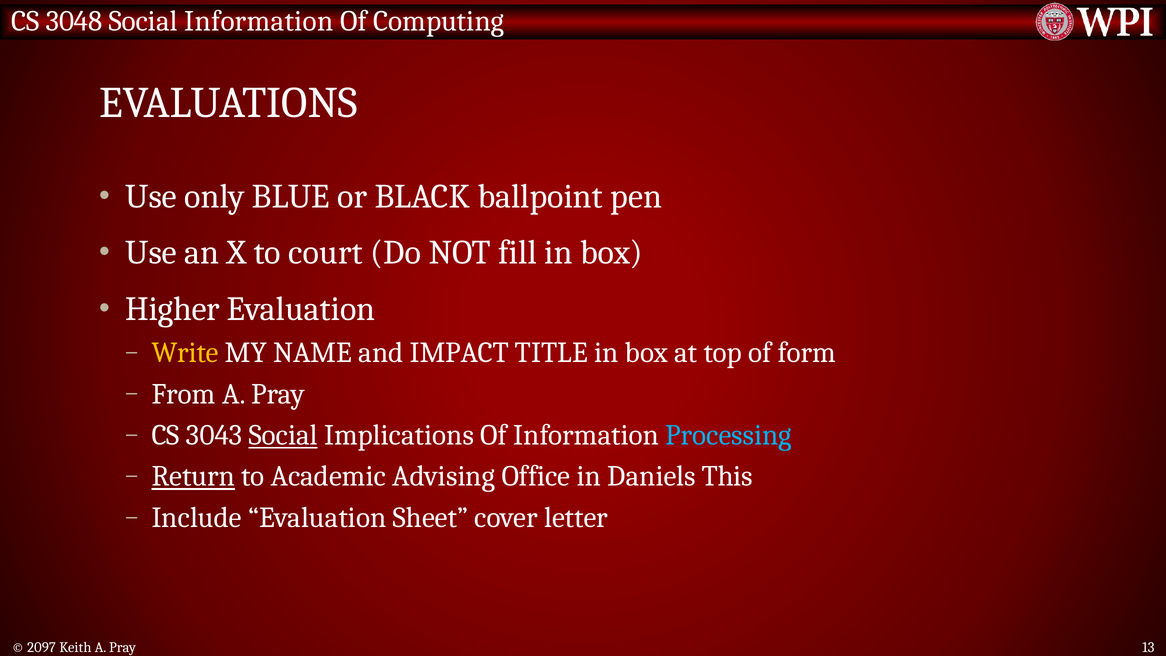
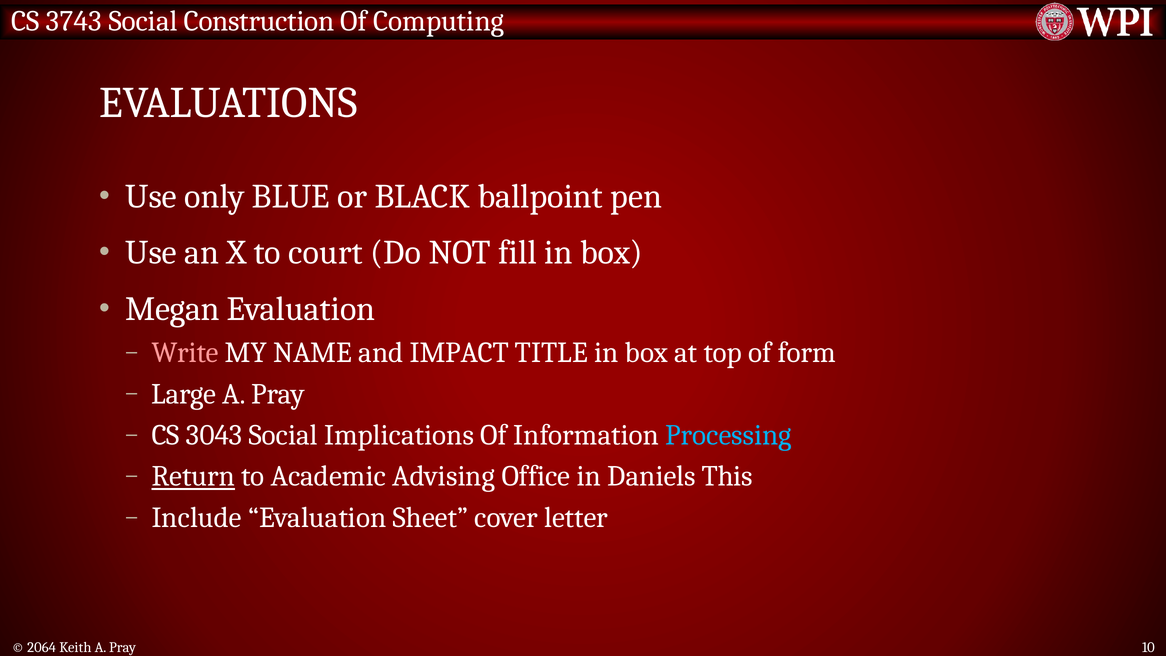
3048: 3048 -> 3743 (74, 21)
Social Information: Information -> Construction (259, 21)
Higher: Higher -> Megan (173, 309)
Write colour: yellow -> pink (185, 353)
From: From -> Large (184, 394)
Social underline: present -> none (283, 435)
2097: 2097 -> 2064 (42, 648)
13: 13 -> 10 (1148, 648)
